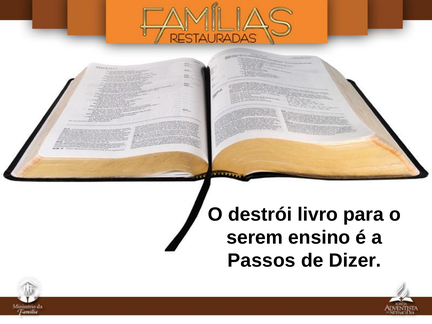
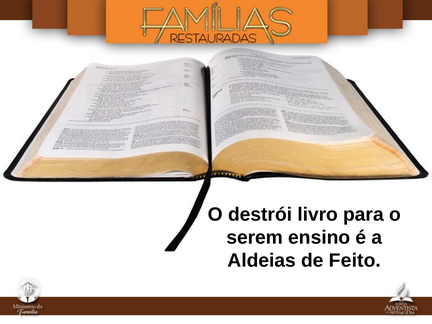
Passos: Passos -> Aldeias (262, 261)
Dizer: Dizer -> Feito (355, 261)
